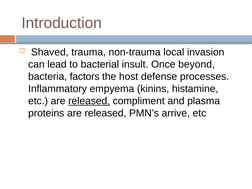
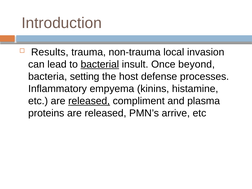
Shaved: Shaved -> Results (50, 52)
bacterial underline: none -> present (100, 64)
factors: factors -> setting (85, 77)
